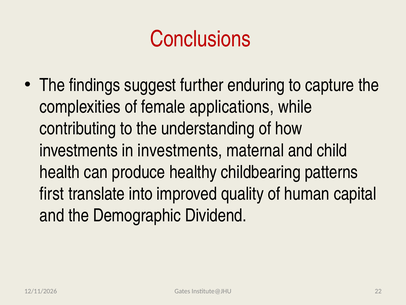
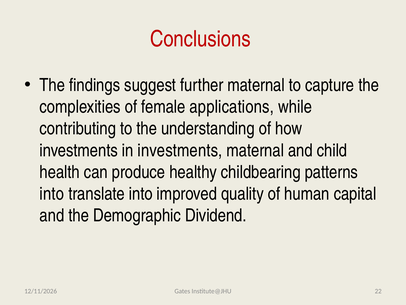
further enduring: enduring -> maternal (256, 85)
first: first -> into (52, 193)
